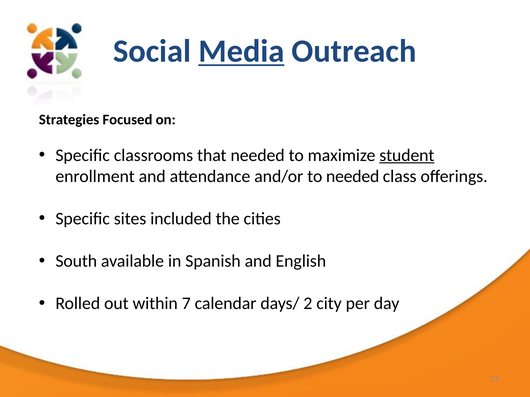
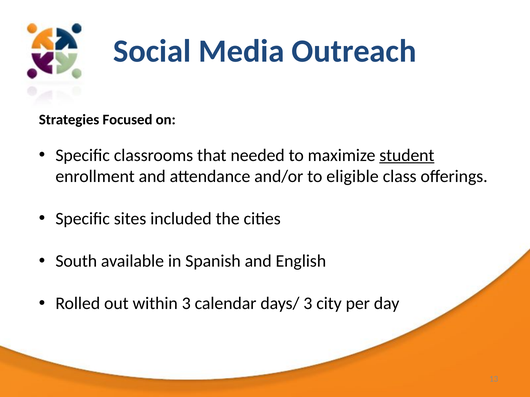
Media underline: present -> none (241, 51)
to needed: needed -> eligible (352, 177)
within 7: 7 -> 3 (186, 304)
days/ 2: 2 -> 3 (308, 304)
